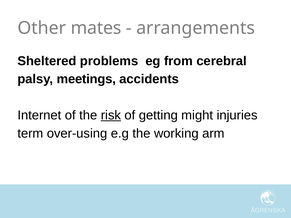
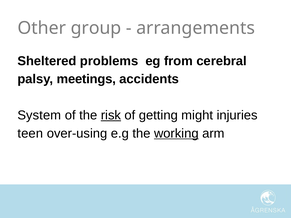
mates: mates -> group (96, 28)
Internet: Internet -> System (39, 115)
term: term -> teen (30, 133)
working underline: none -> present (176, 133)
